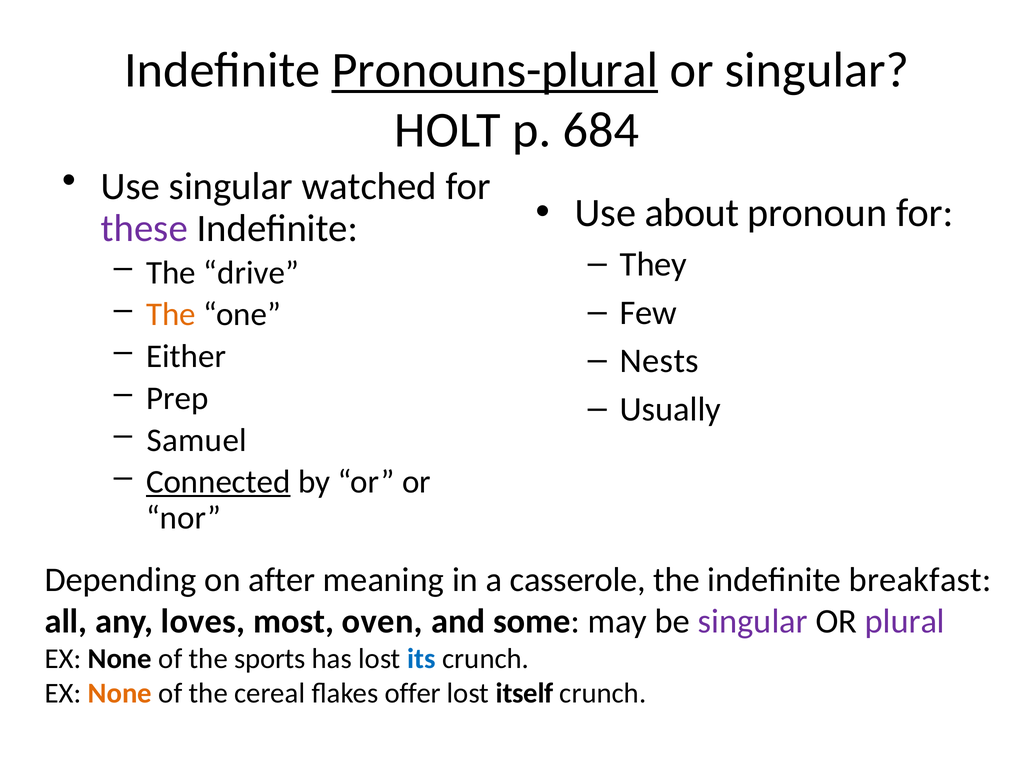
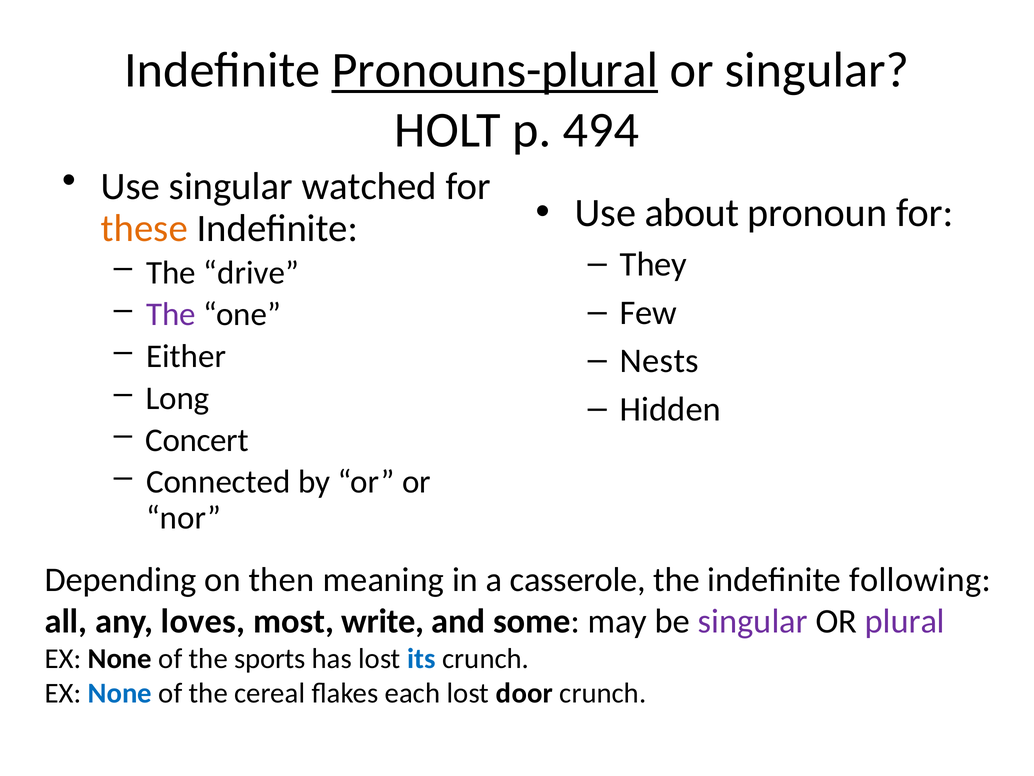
684: 684 -> 494 (601, 130)
these colour: purple -> orange (144, 228)
The colour: orange -> purple (171, 314)
Prep: Prep -> Long (178, 398)
Usually: Usually -> Hidden (670, 409)
Samuel: Samuel -> Concert (197, 440)
Connected underline: present -> none (218, 482)
after: after -> then (281, 580)
breakfast: breakfast -> following (920, 580)
oven: oven -> write (383, 621)
None colour: orange -> blue (120, 693)
offer: offer -> each (413, 693)
itself: itself -> door (524, 693)
